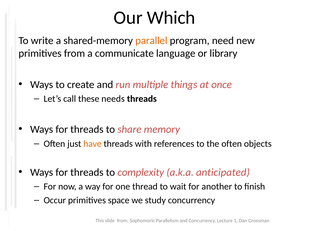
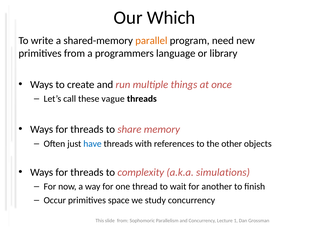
communicate: communicate -> programmers (124, 54)
needs: needs -> vague (113, 99)
have colour: orange -> blue (92, 144)
the often: often -> other (232, 144)
anticipated: anticipated -> simulations (223, 173)
